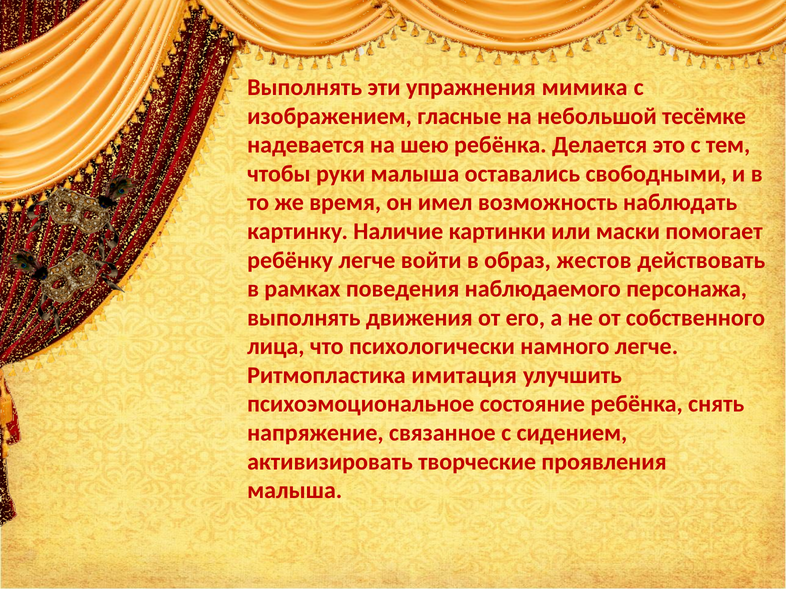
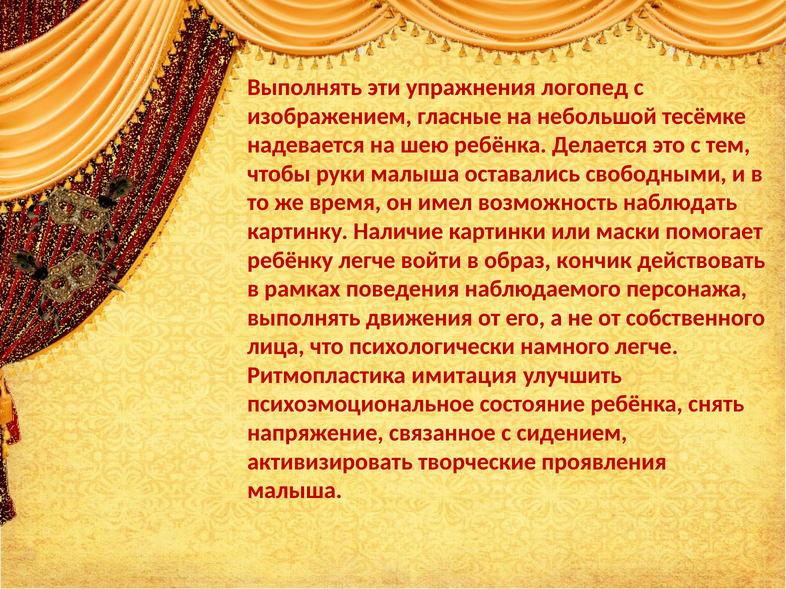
мимика: мимика -> логопед (585, 88)
жестов: жестов -> кончик (594, 260)
